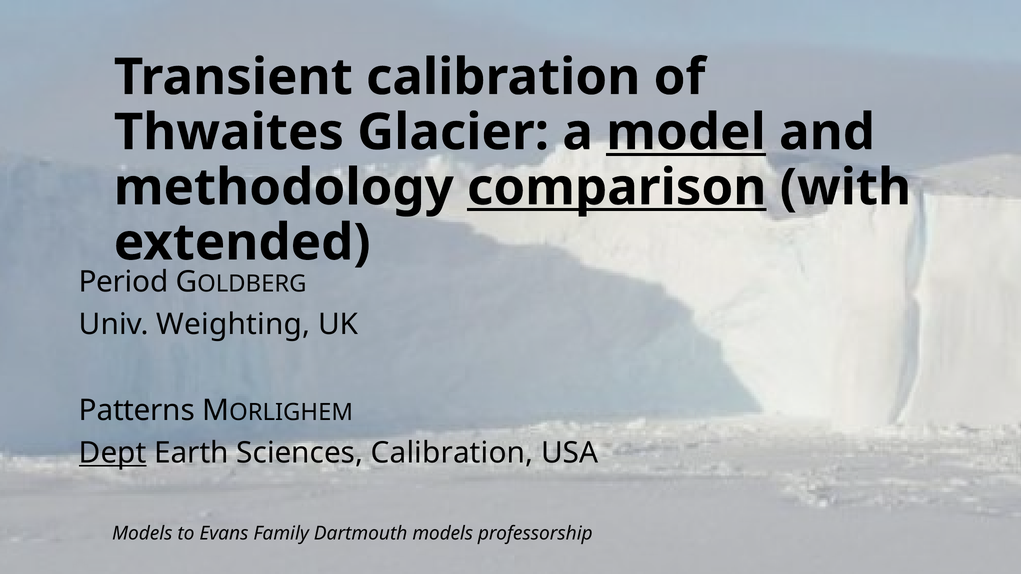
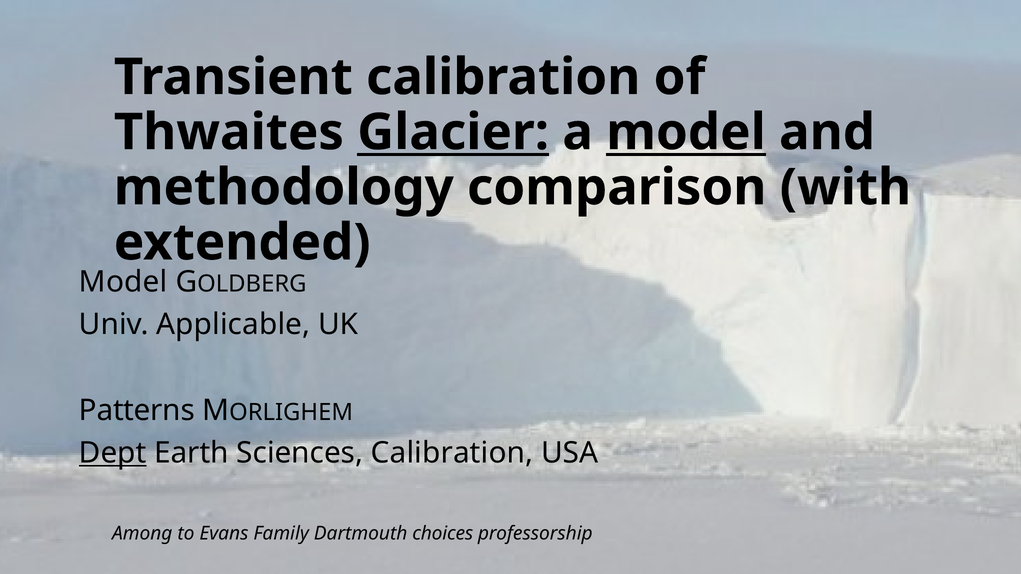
Glacier underline: none -> present (453, 132)
comparison underline: present -> none (617, 188)
Period: Period -> Model (123, 282)
Weighting: Weighting -> Applicable (233, 325)
Models: Models -> Among (142, 534)
Dartmouth models: models -> choices (443, 534)
